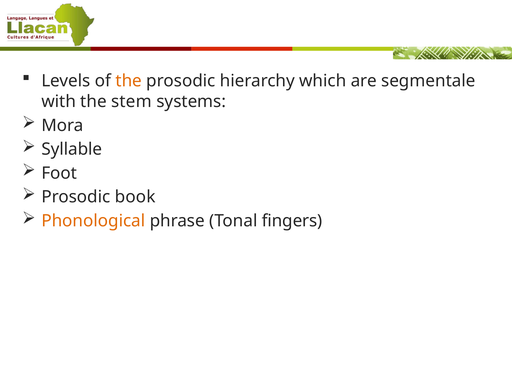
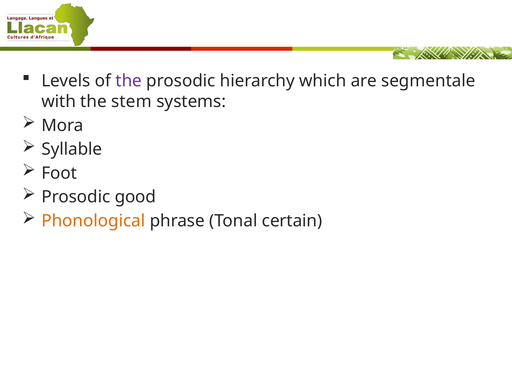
the colour: orange -> purple (129, 81)
book: book -> good (135, 197)
fingers: fingers -> certain (292, 221)
